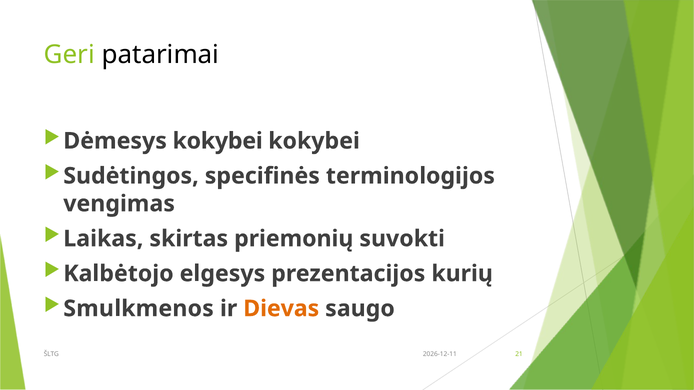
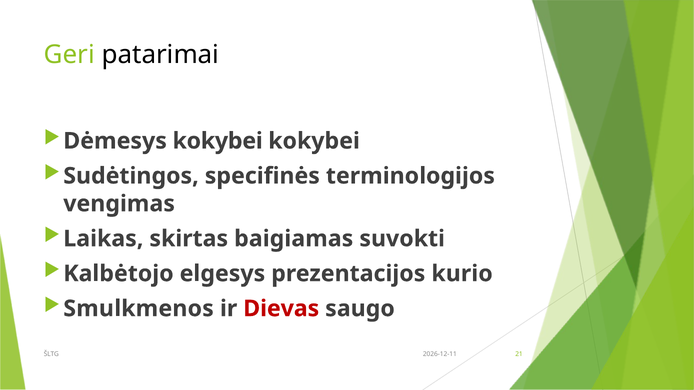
priemonių: priemonių -> baigiamas (294, 239)
kurių: kurių -> kurio (462, 274)
Dievas colour: orange -> red (281, 309)
